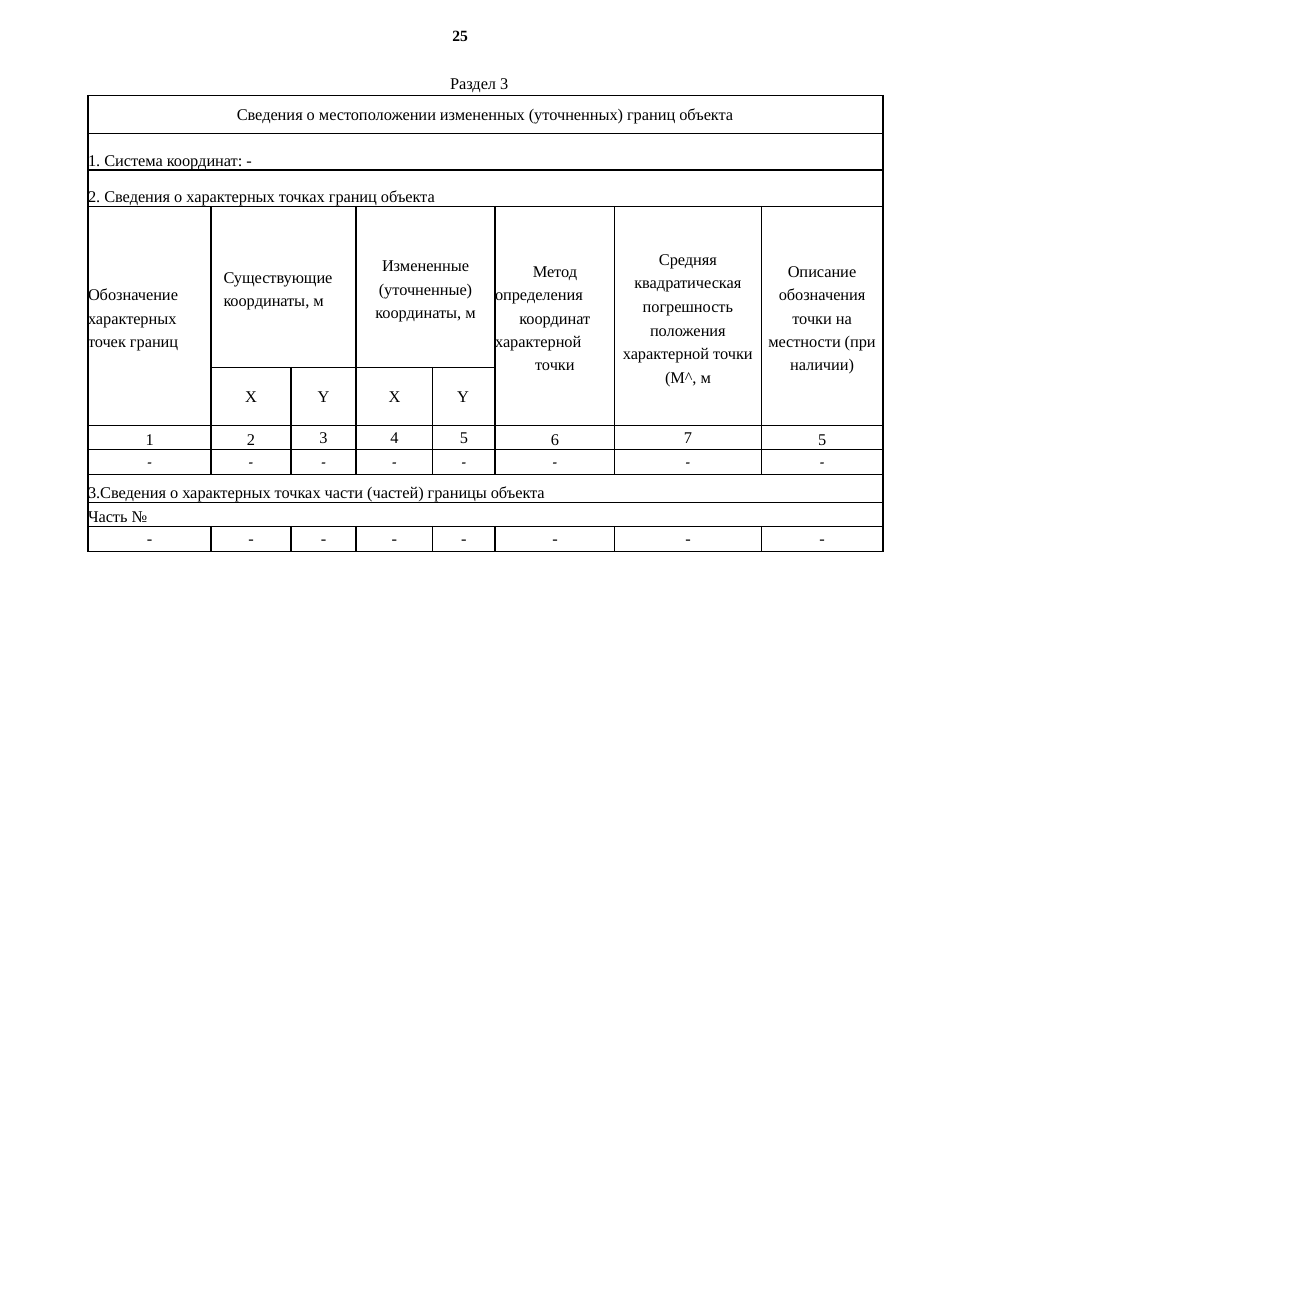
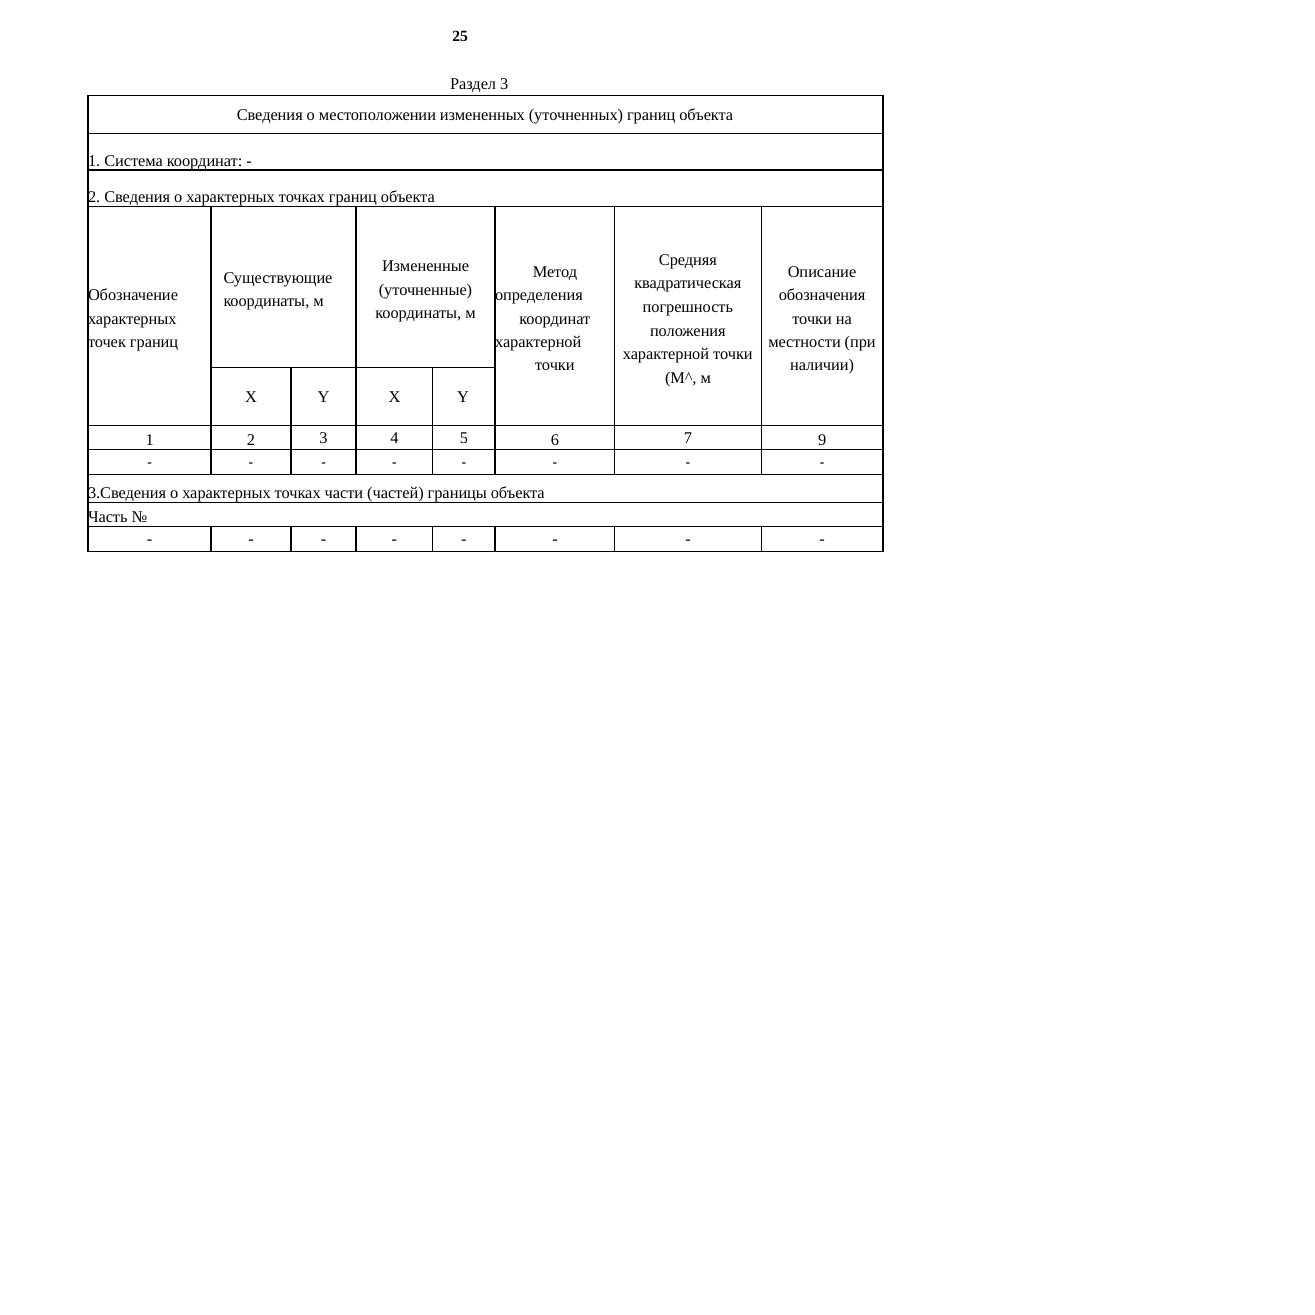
7 5: 5 -> 9 (822, 440)
